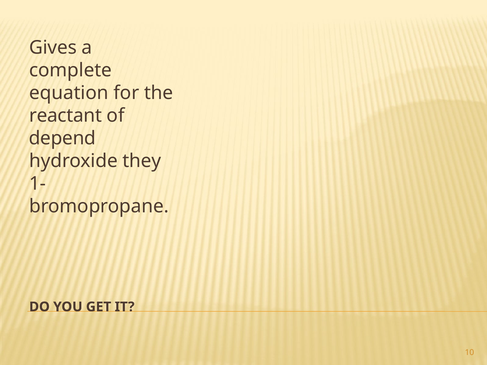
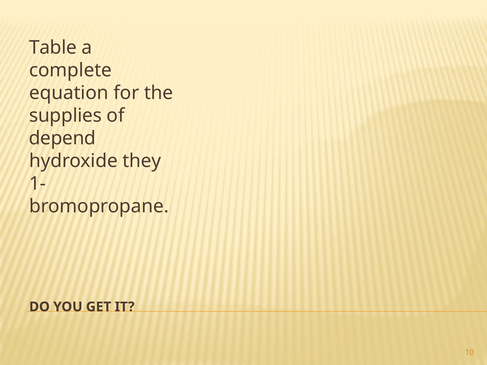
Gives: Gives -> Table (53, 48)
reactant: reactant -> supplies (65, 116)
